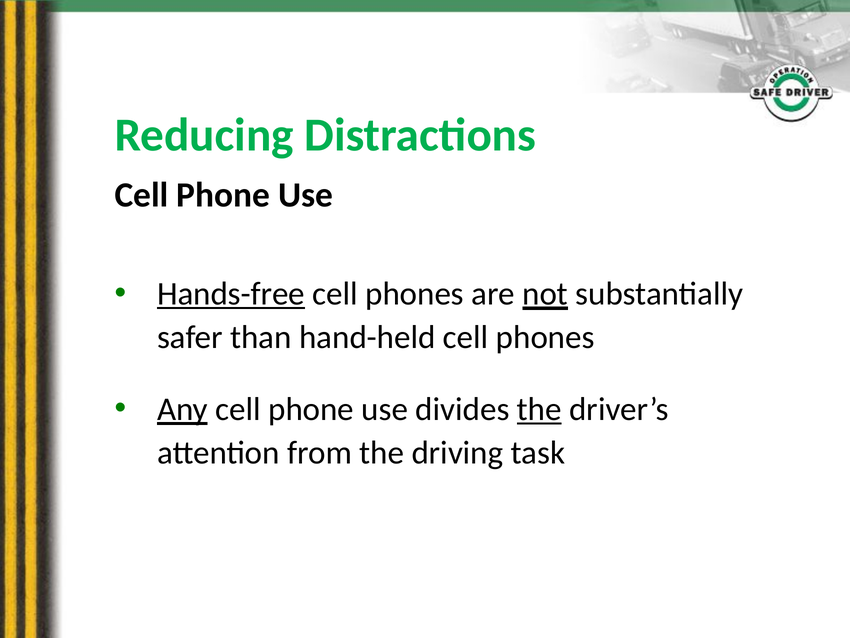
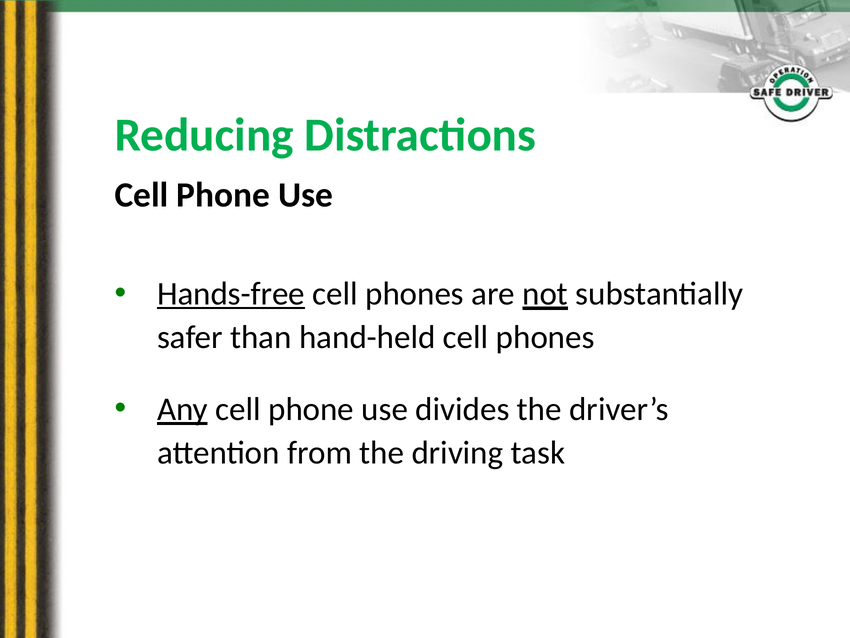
the underline: present -> none (539, 409)
